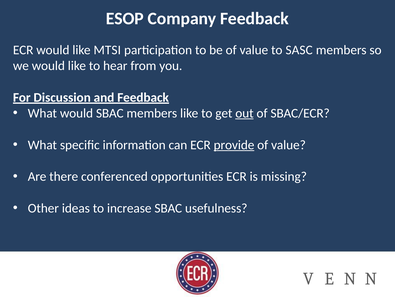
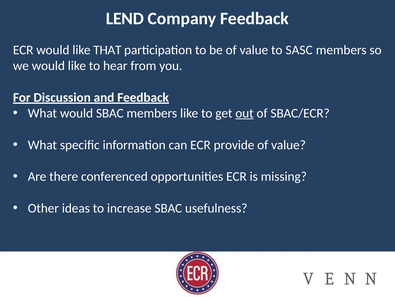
ESOP: ESOP -> LEND (125, 18)
MTSI: MTSI -> THAT (107, 50)
provide underline: present -> none (234, 145)
